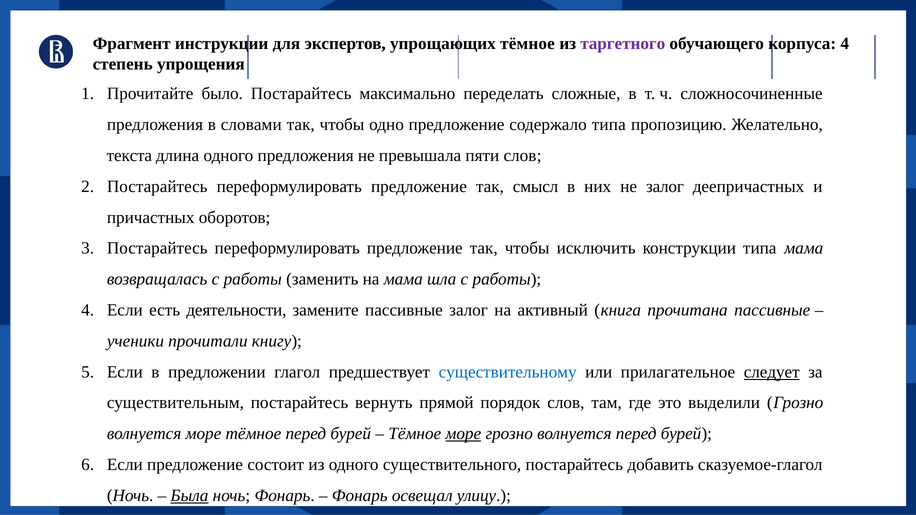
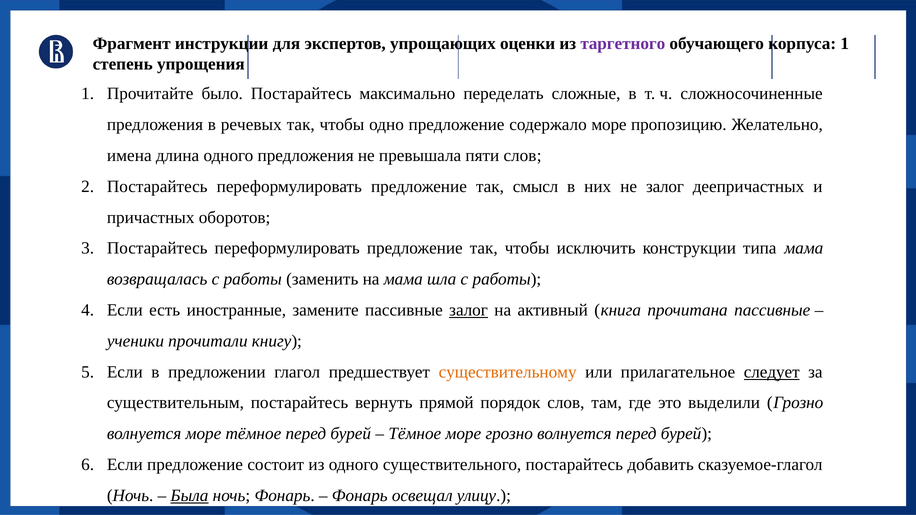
упрощающих тёмное: тёмное -> оценки (528, 43)
корпуса 4: 4 -> 1 (845, 43)
словами: словами -> речевых (251, 125)
содержало типа: типа -> море (609, 125)
текста: текста -> имена (129, 156)
деятельности: деятельности -> иностранные (236, 310)
залог underline: none -> present (469, 310)
существительному colour: blue -> orange (508, 372)
море underline: present -> none (463, 434)
